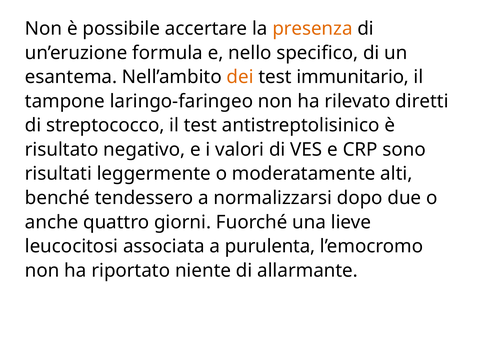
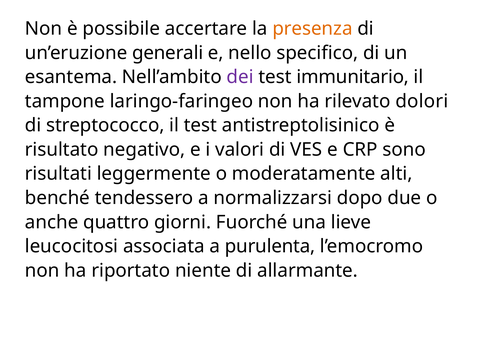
formula: formula -> generali (168, 53)
dei colour: orange -> purple (240, 77)
diretti: diretti -> dolori (422, 101)
